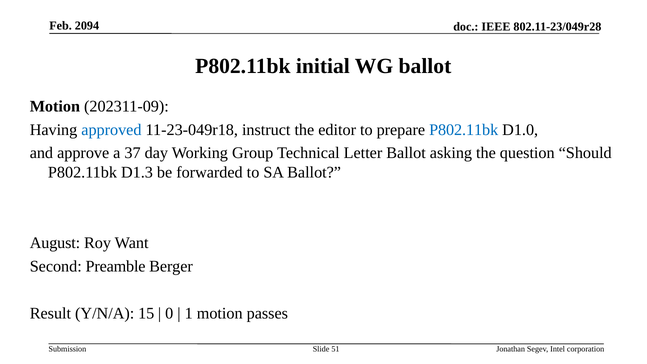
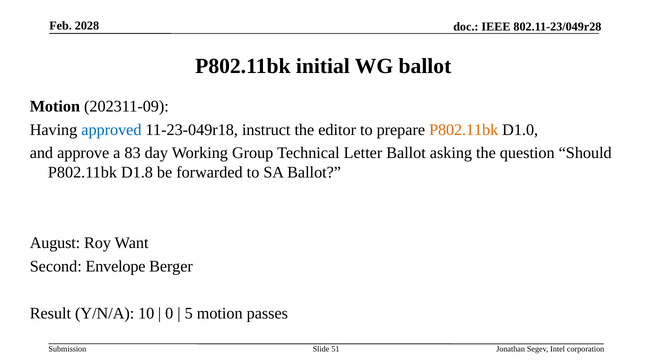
2094: 2094 -> 2028 (87, 26)
P802.11bk colour: blue -> orange (464, 130)
37: 37 -> 83 (133, 153)
D1.3: D1.3 -> D1.8 (137, 173)
Preamble: Preamble -> Envelope (116, 266)
15: 15 -> 10 (146, 313)
1: 1 -> 5 (189, 313)
